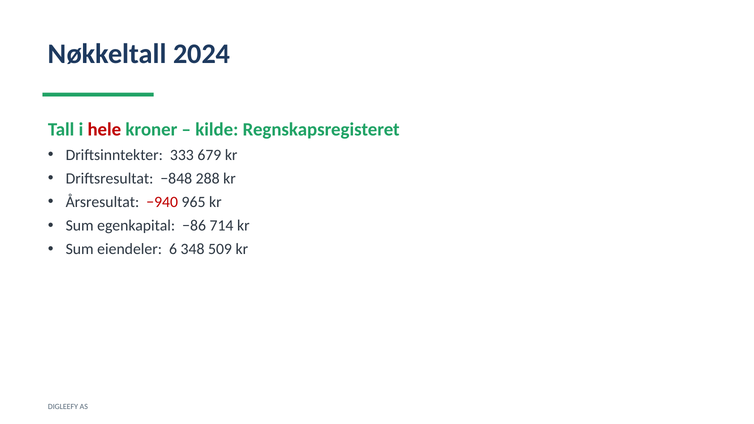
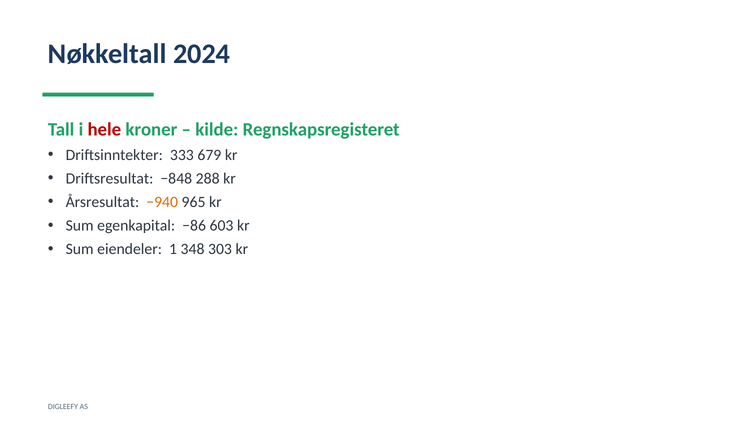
−940 colour: red -> orange (162, 202)
714: 714 -> 603 (221, 226)
6: 6 -> 1 (173, 249)
509: 509 -> 303 (220, 249)
